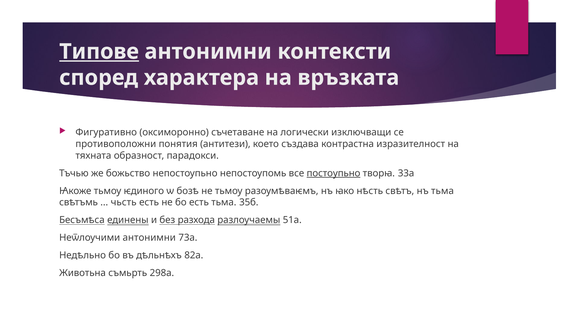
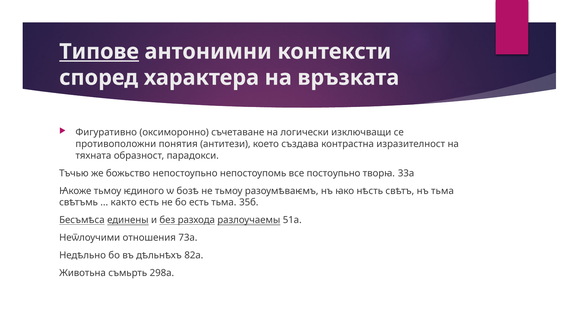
постоупьно underline: present -> none (334, 173)
чьсть: чьсть -> както (124, 202)
Неѿлоучими антонимни: антонимни -> отношения (149, 237)
